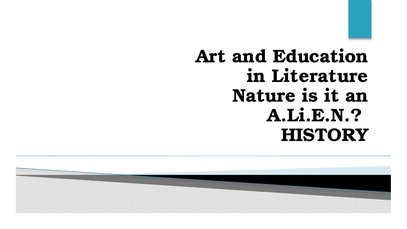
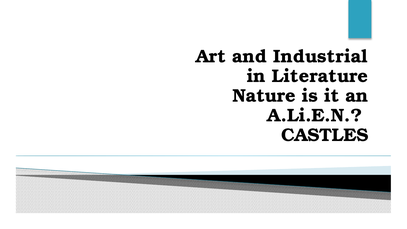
Education: Education -> Industrial (320, 56)
HISTORY: HISTORY -> CASTLES (325, 135)
